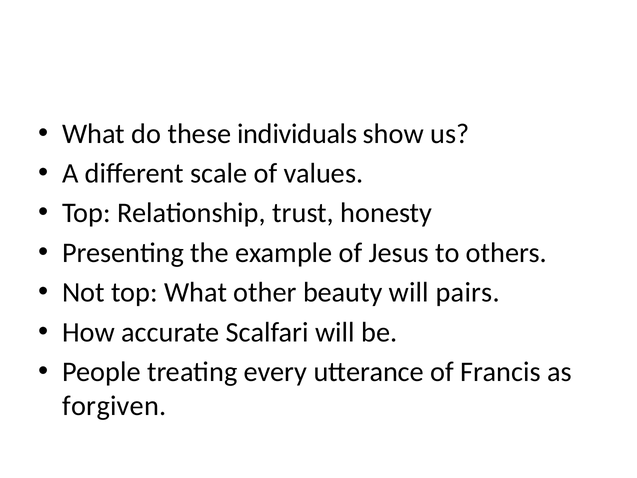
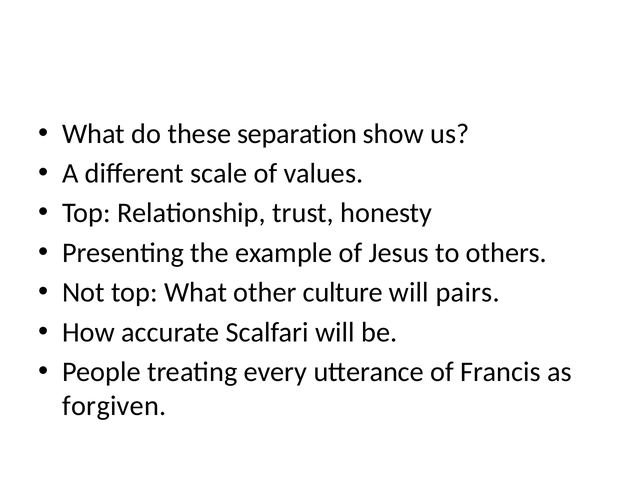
individuals: individuals -> separation (297, 134)
beauty: beauty -> culture (343, 292)
